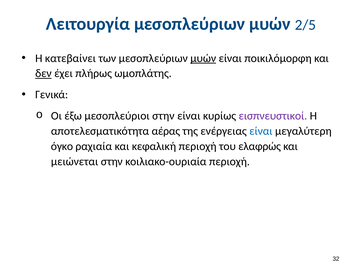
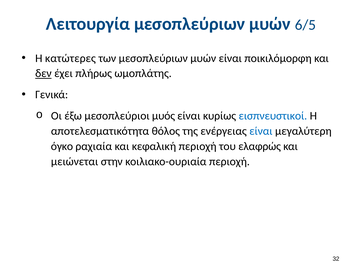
2/5: 2/5 -> 6/5 (305, 25)
κατεβαίνει: κατεβαίνει -> κατώτερες (70, 58)
μυών underline: present -> none (203, 58)
μεσοπλεύριοι στην: στην -> μυός (163, 116)
εισπνευστικοί colour: purple -> blue (273, 116)
αέρας: αέρας -> θόλος (166, 131)
